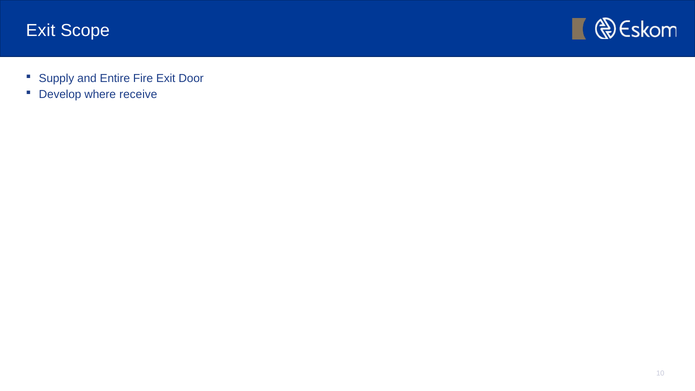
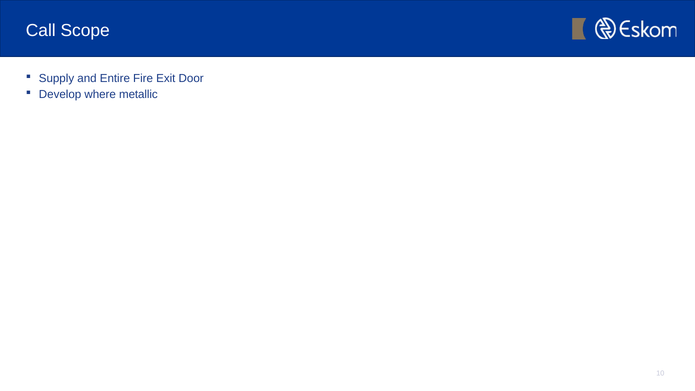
Exit: Exit -> Call (41, 31)
receive: receive -> metallic (138, 94)
